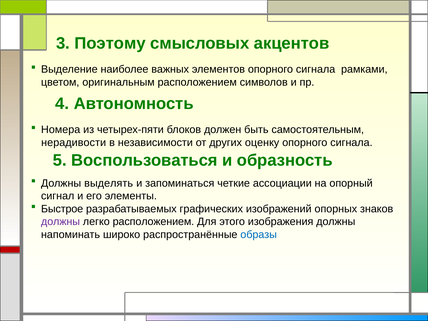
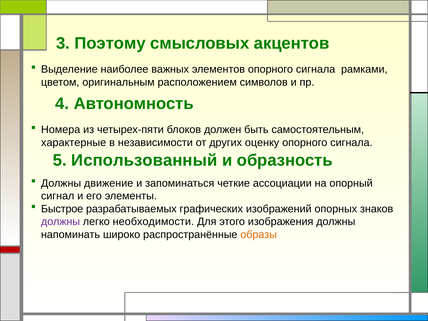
нерадивости: нерадивости -> характерные (74, 142)
Воспользоваться: Воспользоваться -> Использованный (144, 160)
выделять: выделять -> движение (109, 183)
легко расположением: расположением -> необходимости (153, 222)
образы colour: blue -> orange (259, 234)
